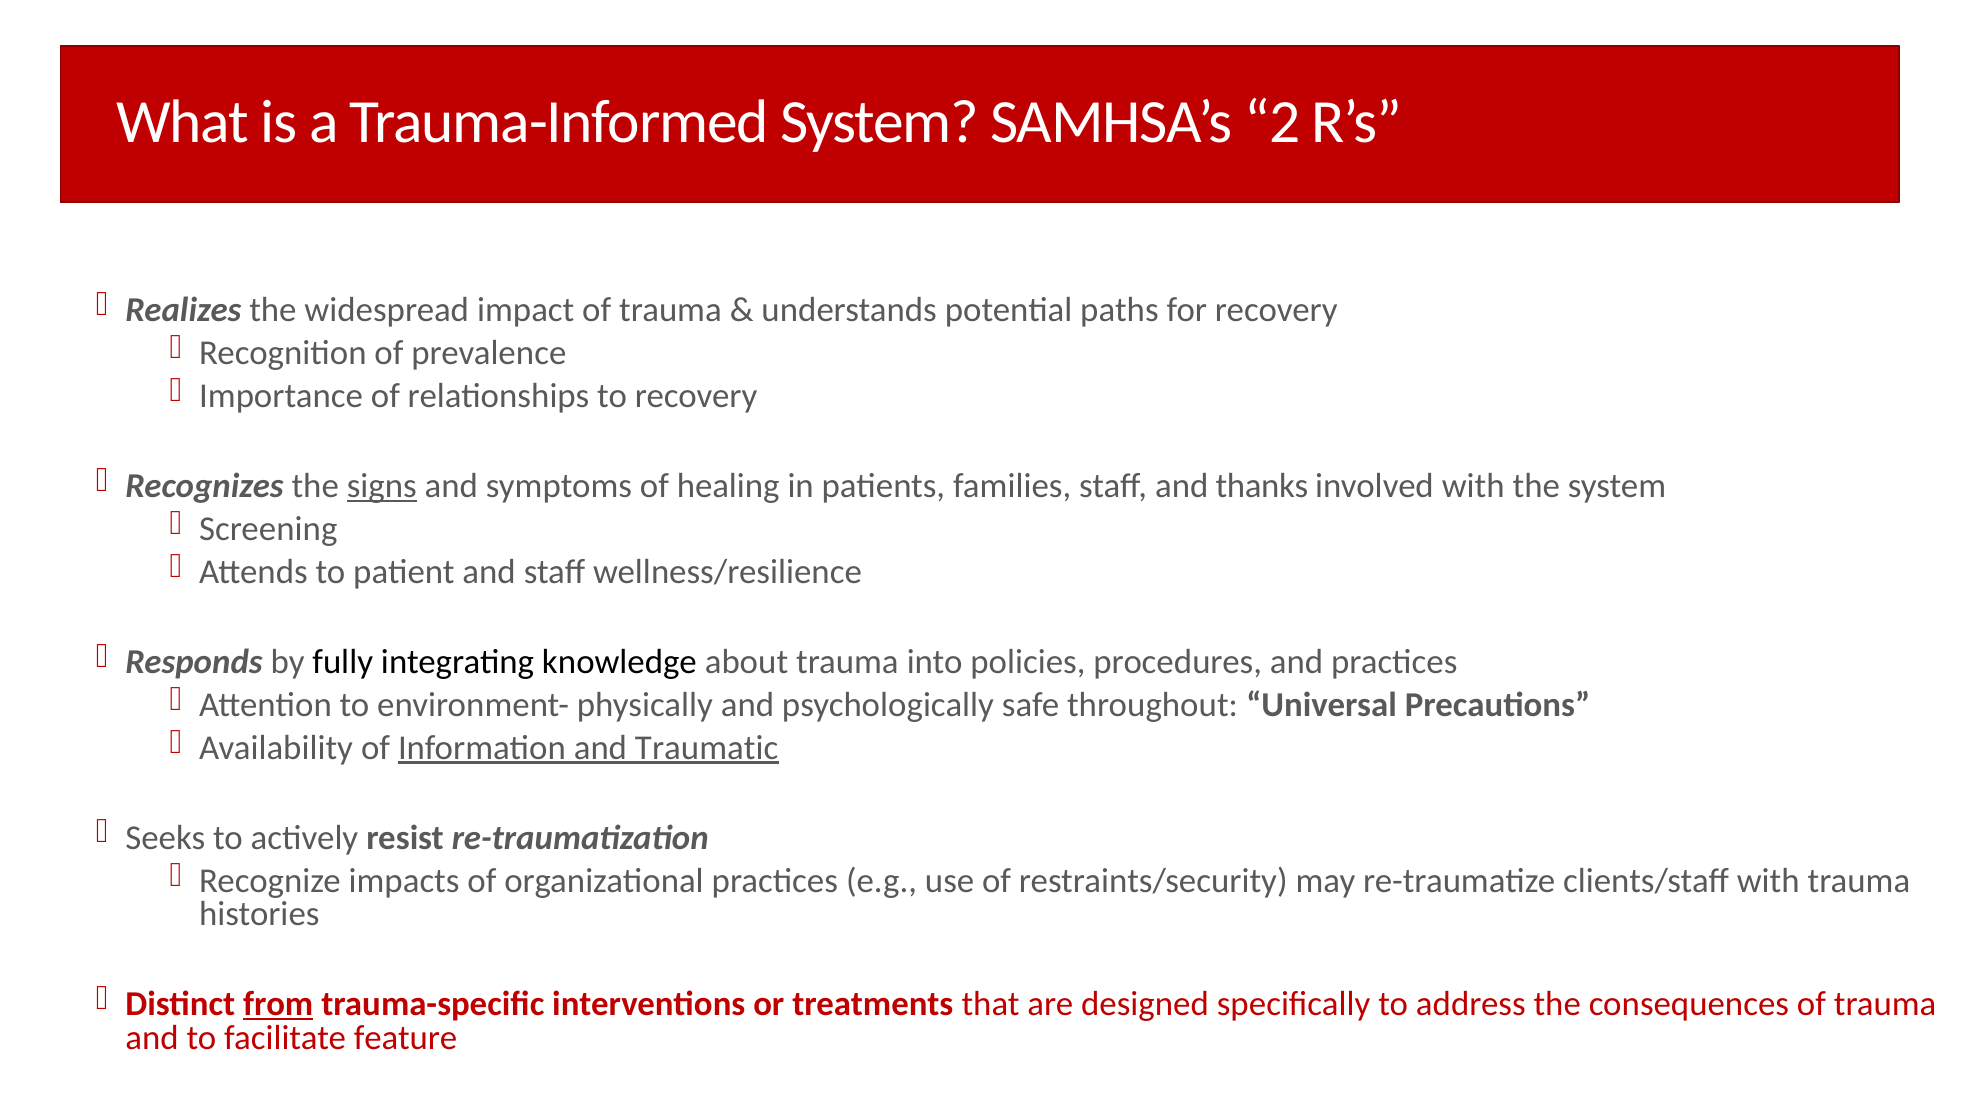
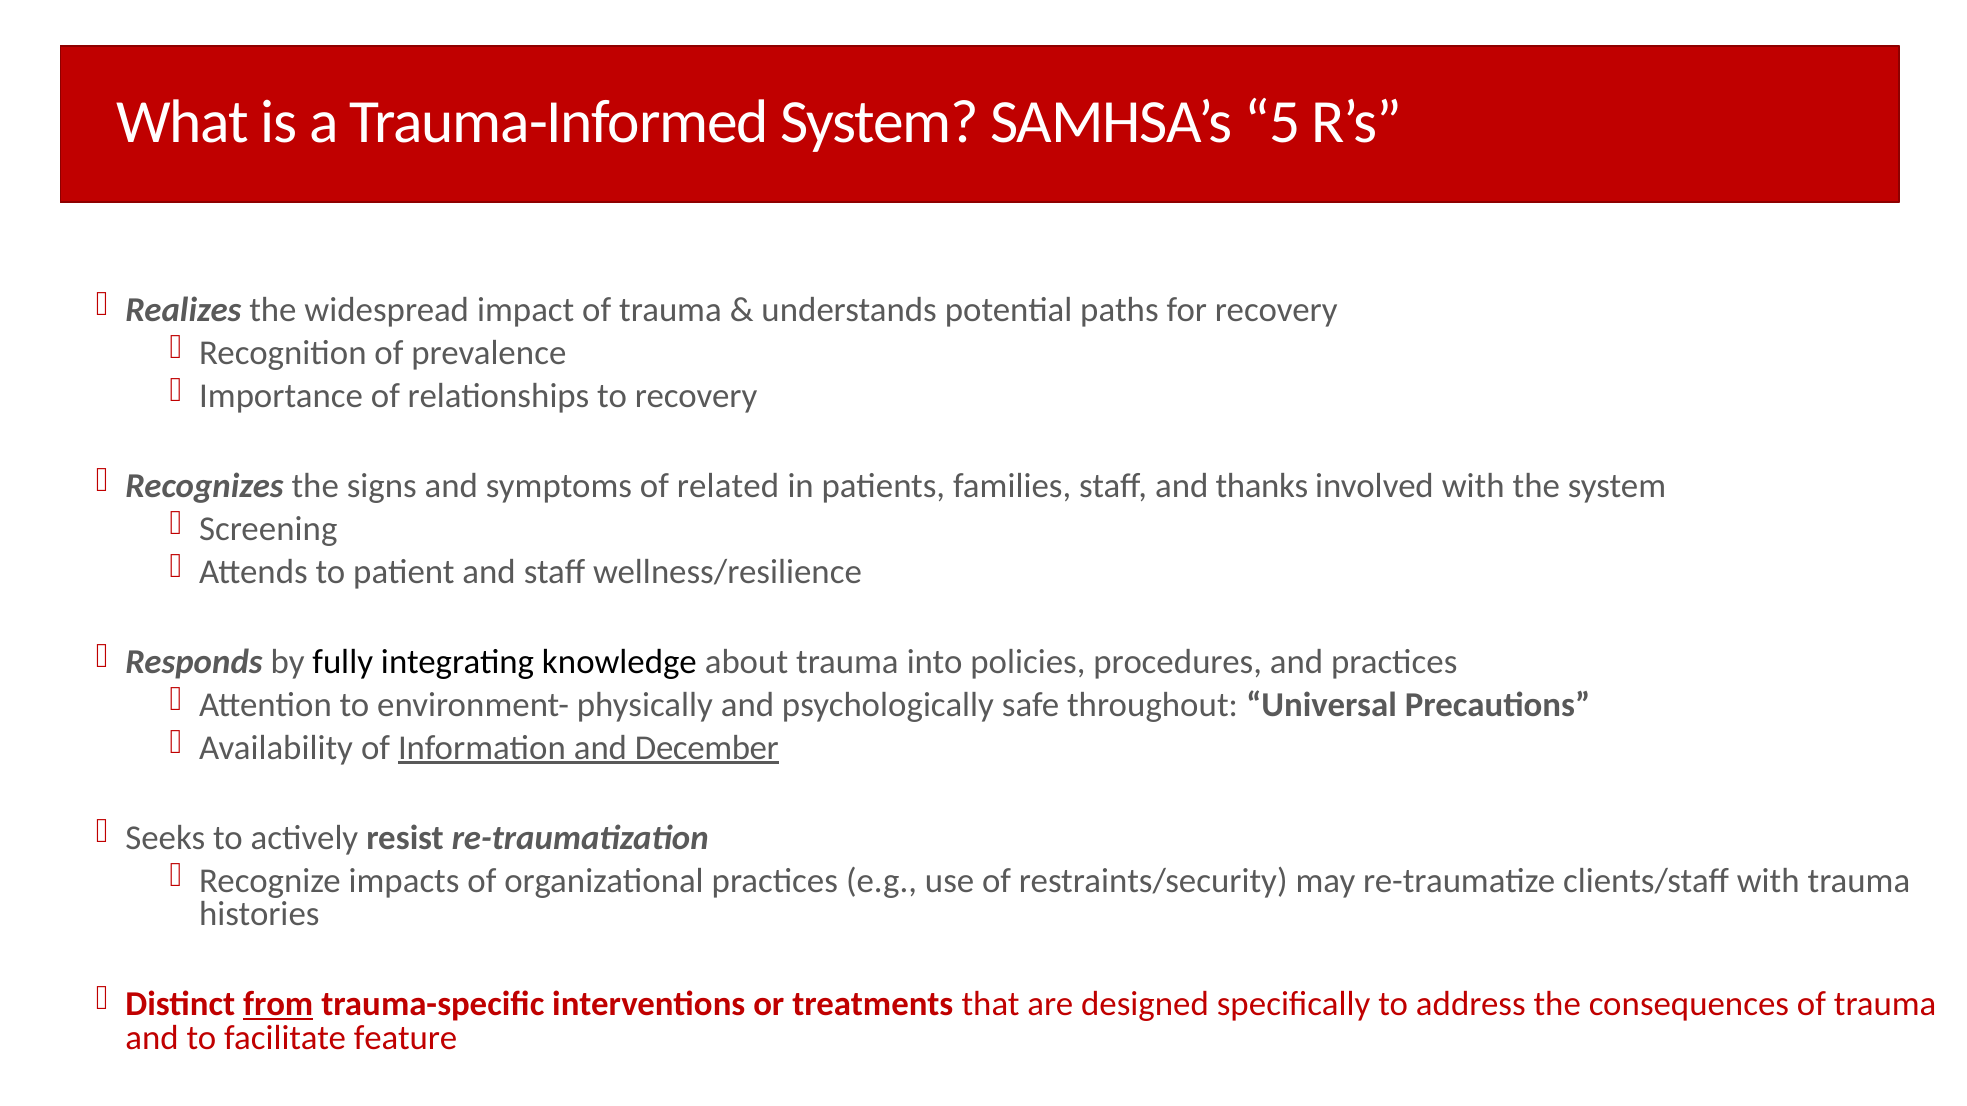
2: 2 -> 5 (1272, 122)
signs underline: present -> none (382, 486)
healing: healing -> related (728, 486)
Traumatic: Traumatic -> December (707, 748)
